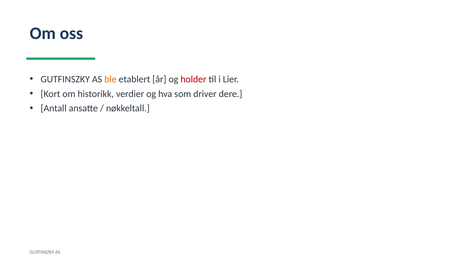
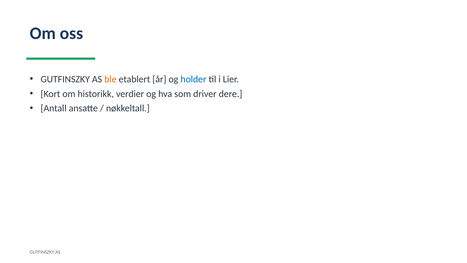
holder colour: red -> blue (193, 79)
